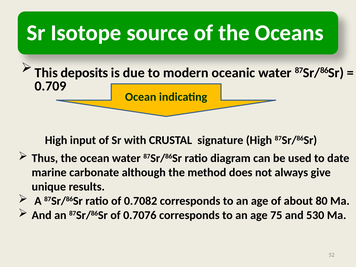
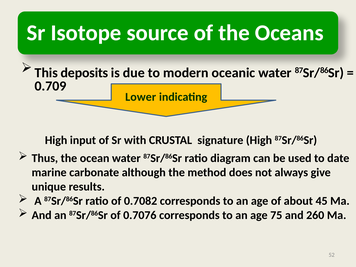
Ocean: Ocean -> Lower (141, 97)
80: 80 -> 45 (322, 201)
530: 530 -> 260 (315, 215)
